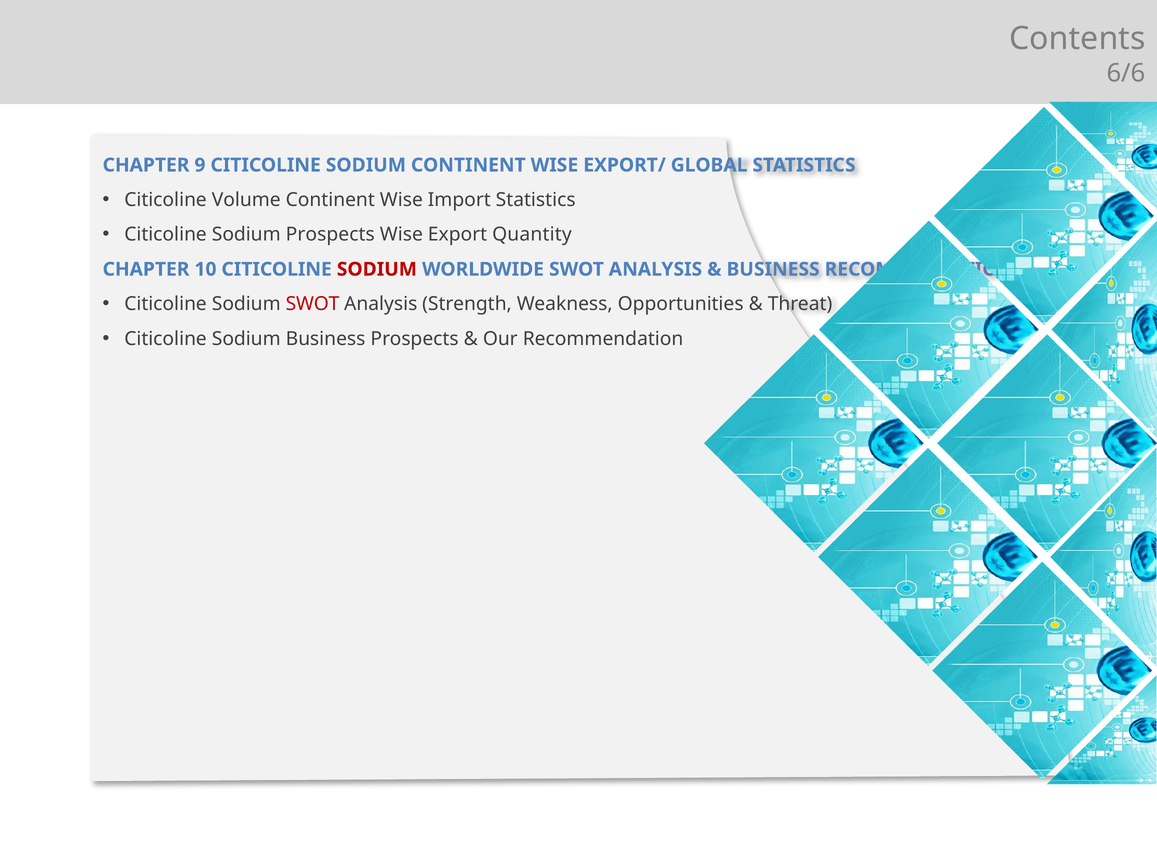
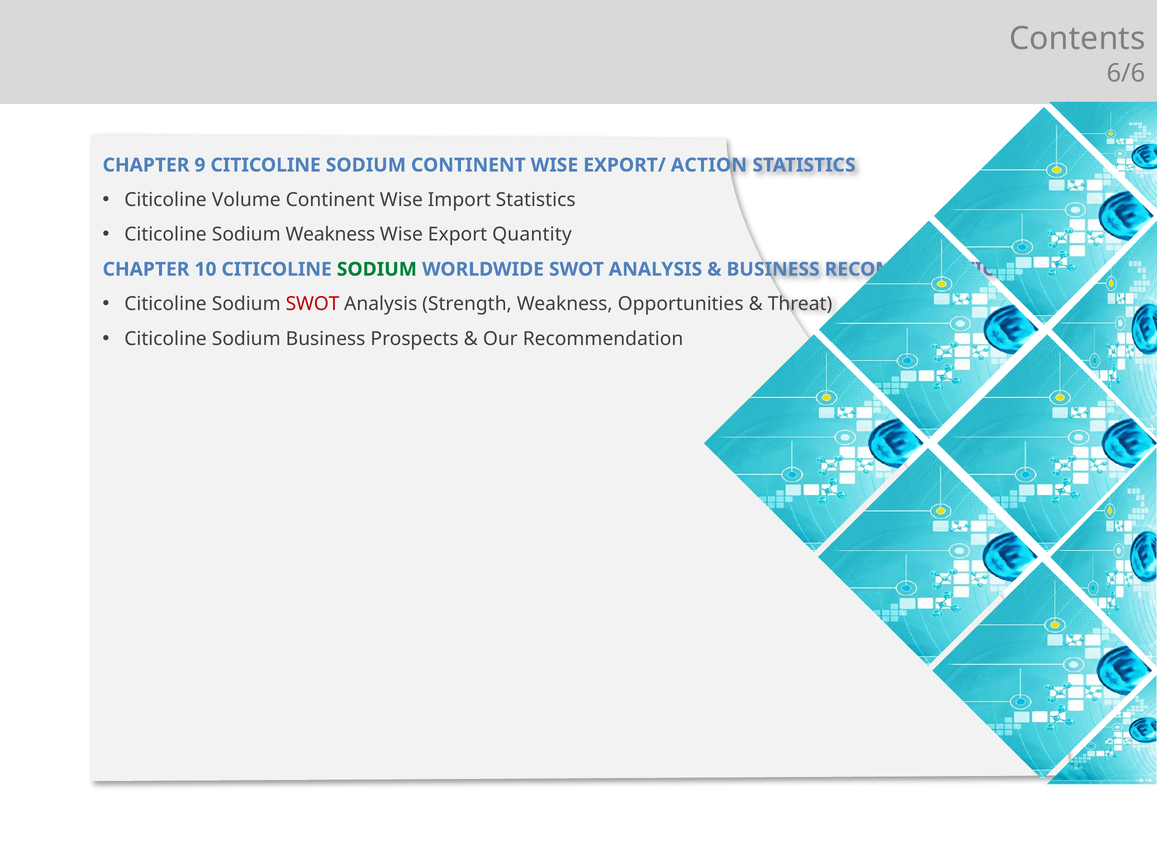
GLOBAL: GLOBAL -> ACTION (709, 165)
Sodium Prospects: Prospects -> Weakness (330, 235)
SODIUM colour: red -> green (377, 269)
